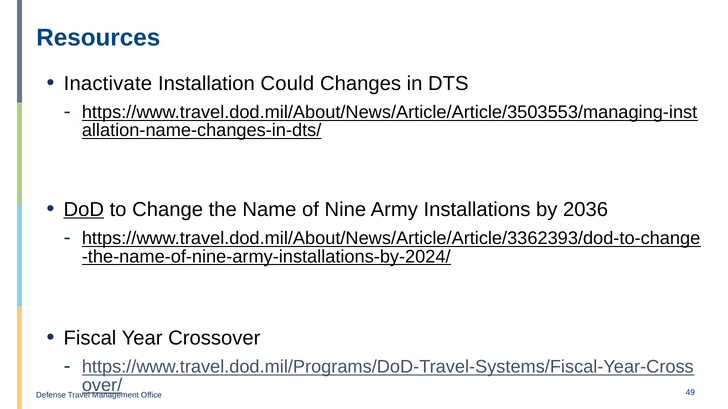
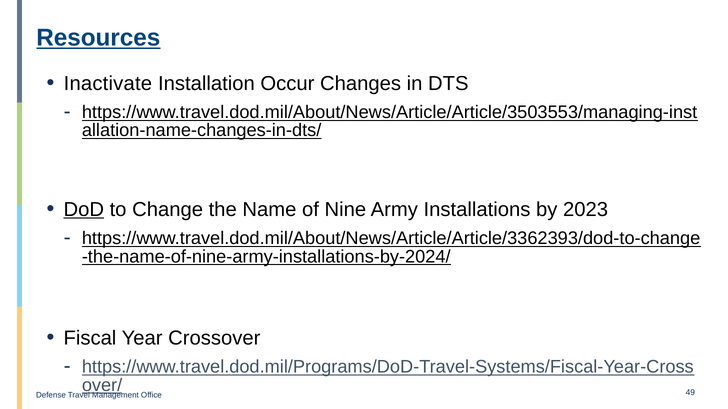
Resources underline: none -> present (98, 38)
Could: Could -> Occur (287, 83)
2036: 2036 -> 2023 (586, 210)
